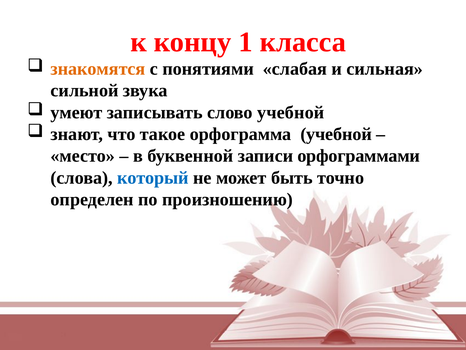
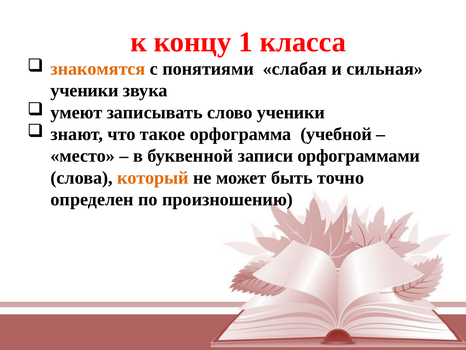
сильной: сильной -> ученики (85, 91)
слово учебной: учебной -> ученики (291, 112)
который colour: blue -> orange (153, 178)
